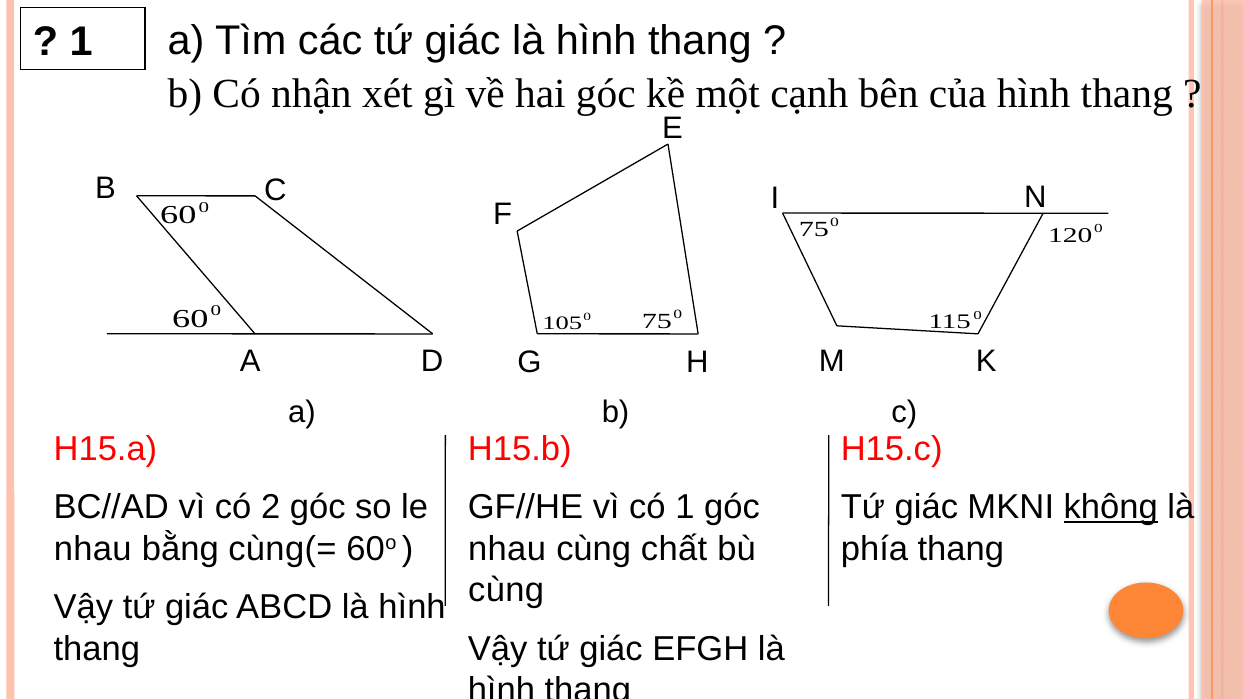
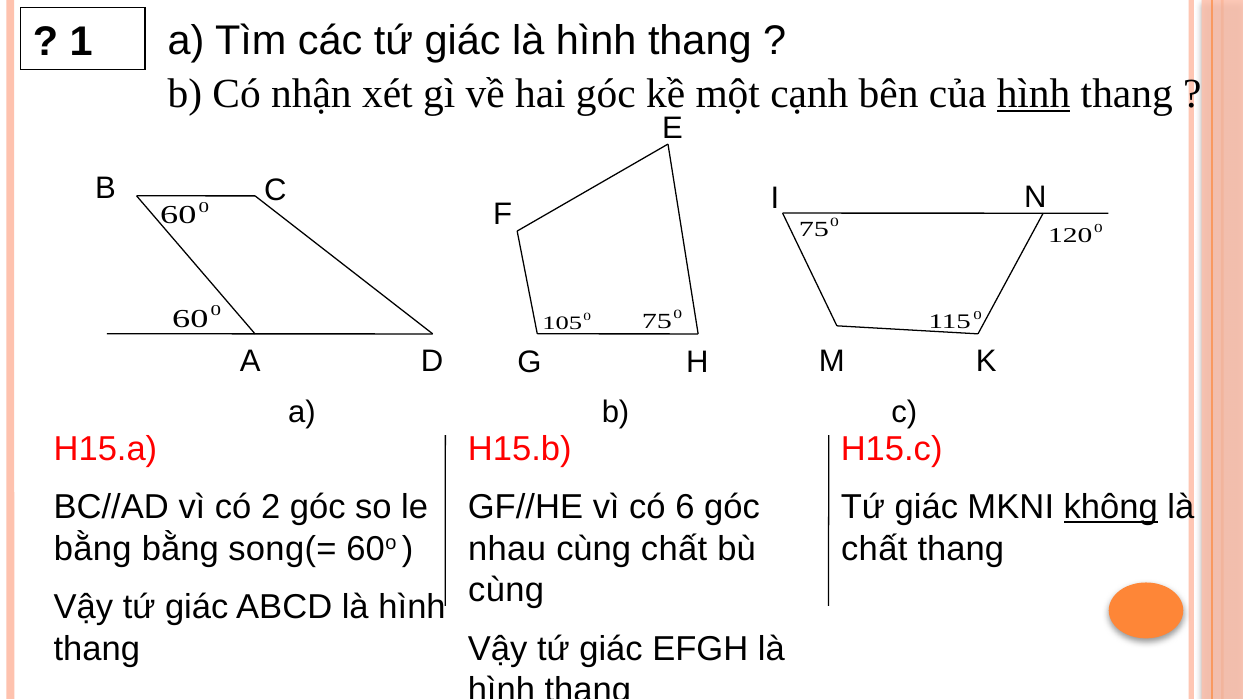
hình underline: none -> present (1034, 93)
có 1: 1 -> 6 (685, 507)
nhau: nhau -> bằng (93, 549)
cùng(=: cùng(= -> song(= (282, 549)
phía: phía -> chất (874, 549)
